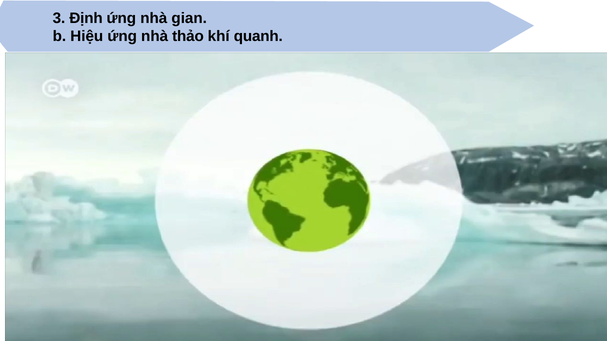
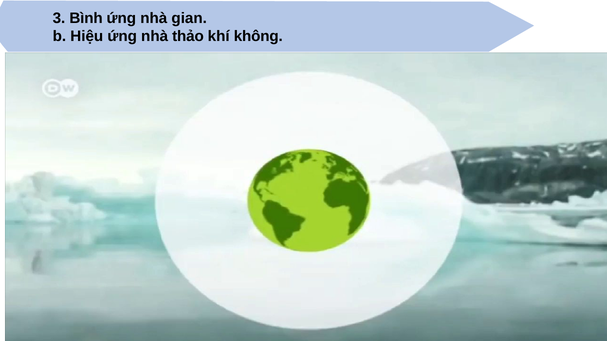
Định: Định -> Bình (86, 18)
quanh: quanh -> không (258, 36)
